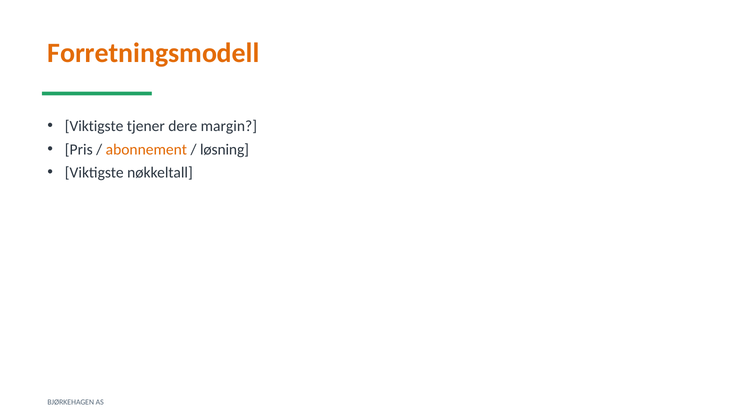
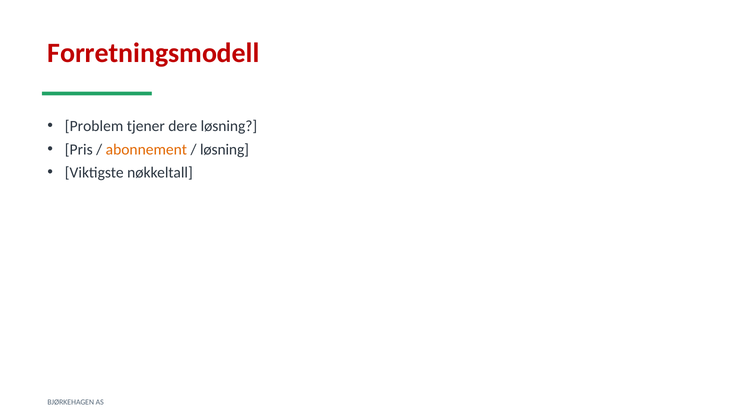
Forretningsmodell colour: orange -> red (153, 53)
Viktigste: Viktigste -> Problem (94, 126)
dere margin: margin -> løsning (229, 126)
